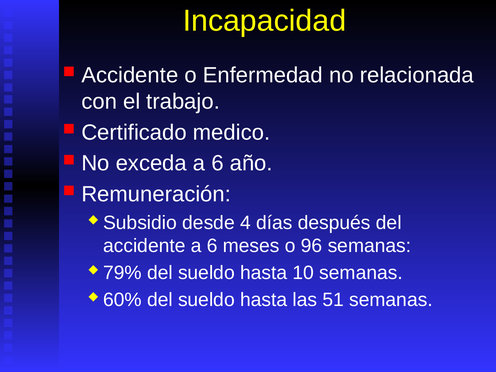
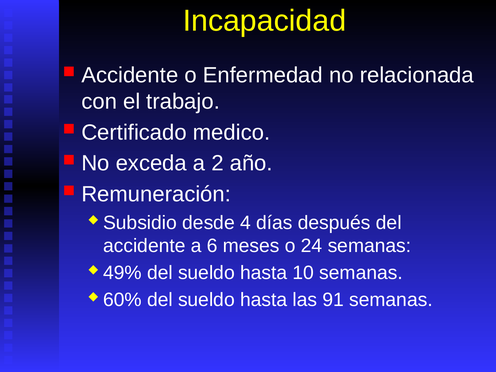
exceda a 6: 6 -> 2 (217, 163)
96: 96 -> 24 (312, 246)
79%: 79% -> 49% (122, 273)
51: 51 -> 91 (333, 300)
